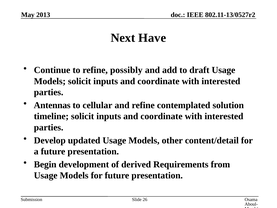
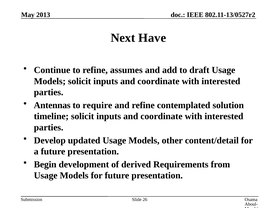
possibly: possibly -> assumes (126, 70)
cellular: cellular -> require (97, 105)
